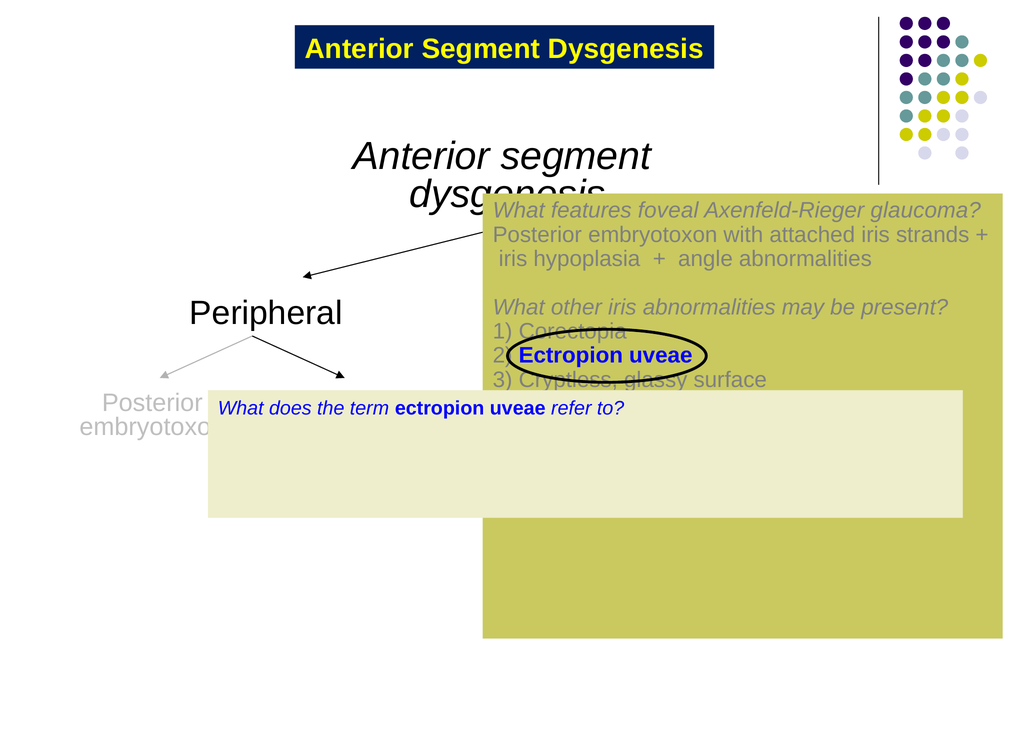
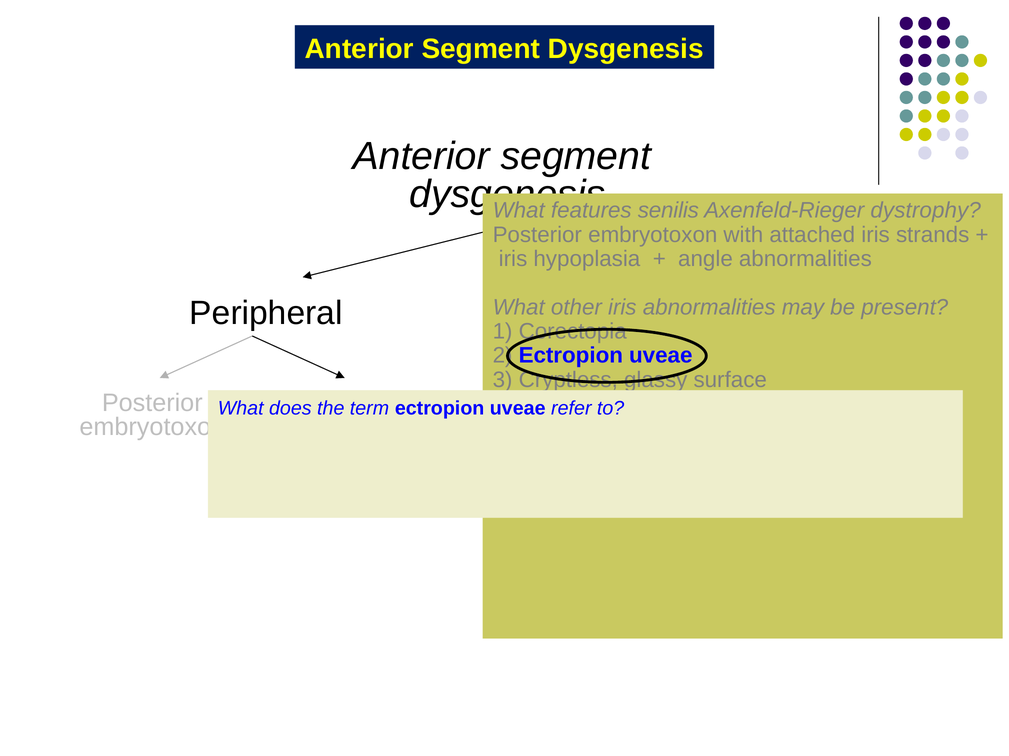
foveal: foveal -> senilis (668, 211)
glaucoma: glaucoma -> dystrophy (926, 211)
